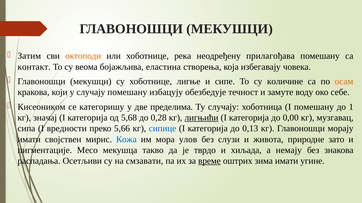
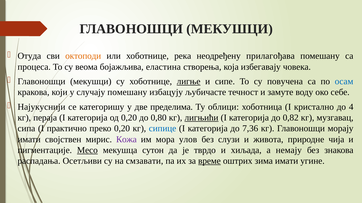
Затим: Затим -> Отуда (29, 56)
контакт: контакт -> процеса (34, 67)
лигње underline: none -> present (189, 82)
количине: количине -> повучена (285, 82)
осам colour: orange -> blue (344, 82)
обезбедује: обезбедује -> љубичасте (206, 93)
Кисеоником: Кисеоником -> Најукуснији (41, 107)
Ту случају: случају -> облици (223, 107)
I помешану: помешану -> кристално (314, 107)
1: 1 -> 4 (351, 107)
значај: значај -> пераја (45, 118)
од 5,68: 5,68 -> 0,20 (129, 118)
0,28: 0,28 -> 0,80 (159, 118)
0,00: 0,00 -> 0,82 (291, 118)
вредности: вредности -> практично (67, 129)
преко 5,66: 5,66 -> 0,20 (122, 129)
0,13: 0,13 -> 7,36 (250, 129)
Кожа colour: blue -> purple (126, 140)
зато: зато -> чија (336, 140)
Месо underline: none -> present (87, 151)
такво: такво -> сутон (153, 151)
